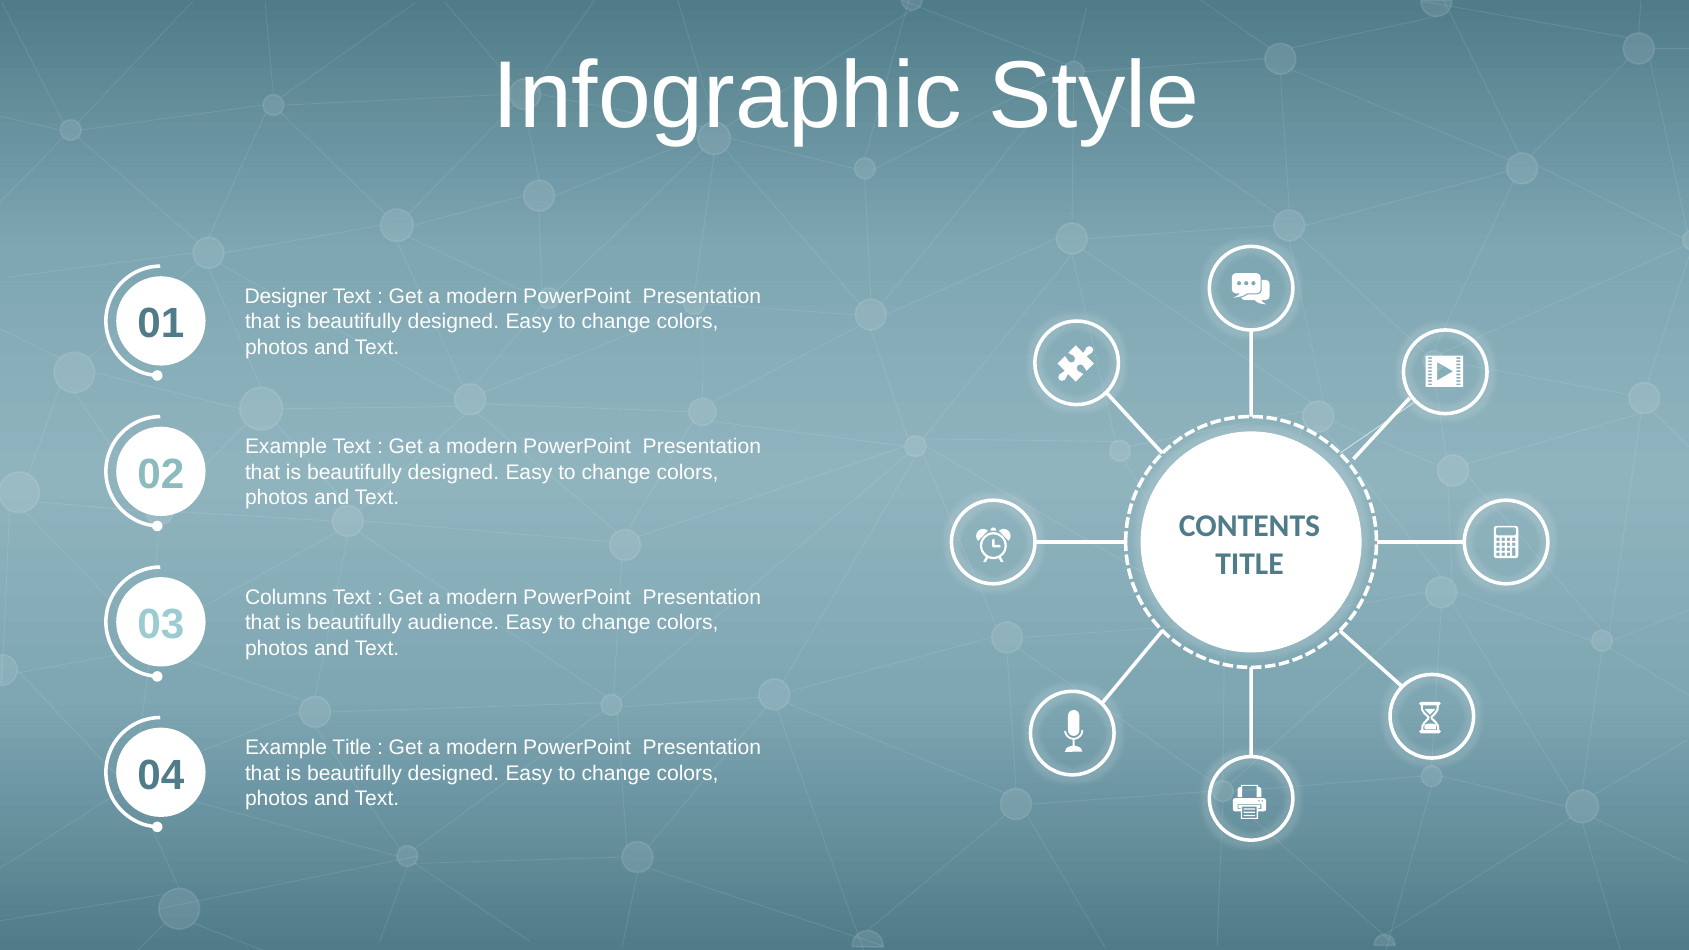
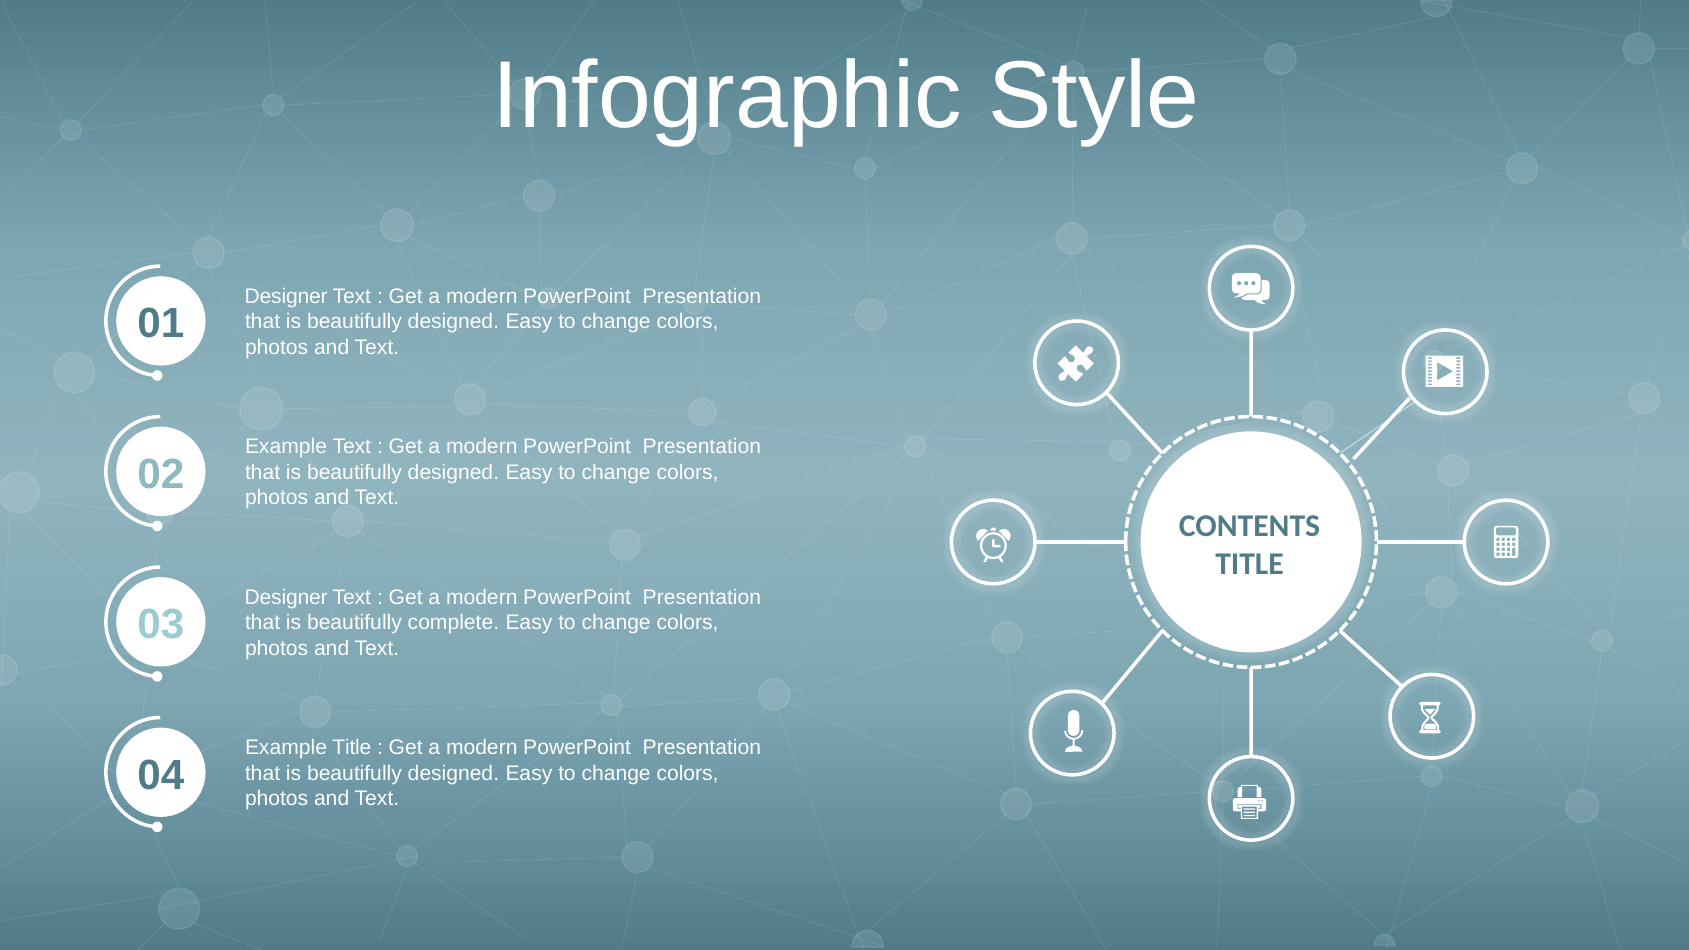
Columns: Columns -> Designer (286, 597)
audience: audience -> complete (453, 623)
